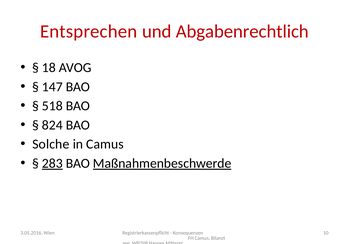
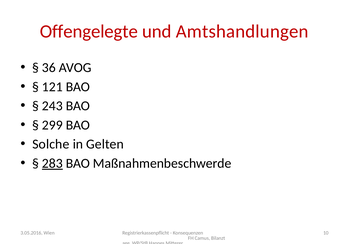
Entsprechen: Entsprechen -> Offengelegte (89, 31)
Abgabenrechtlich: Abgabenrechtlich -> Amtshandlungen (242, 31)
18: 18 -> 36 (49, 68)
147: 147 -> 121 (52, 87)
518: 518 -> 243 (52, 106)
824: 824 -> 299 (52, 125)
in Camus: Camus -> Gelten (105, 144)
Maßnahmenbeschwerde underline: present -> none (162, 163)
